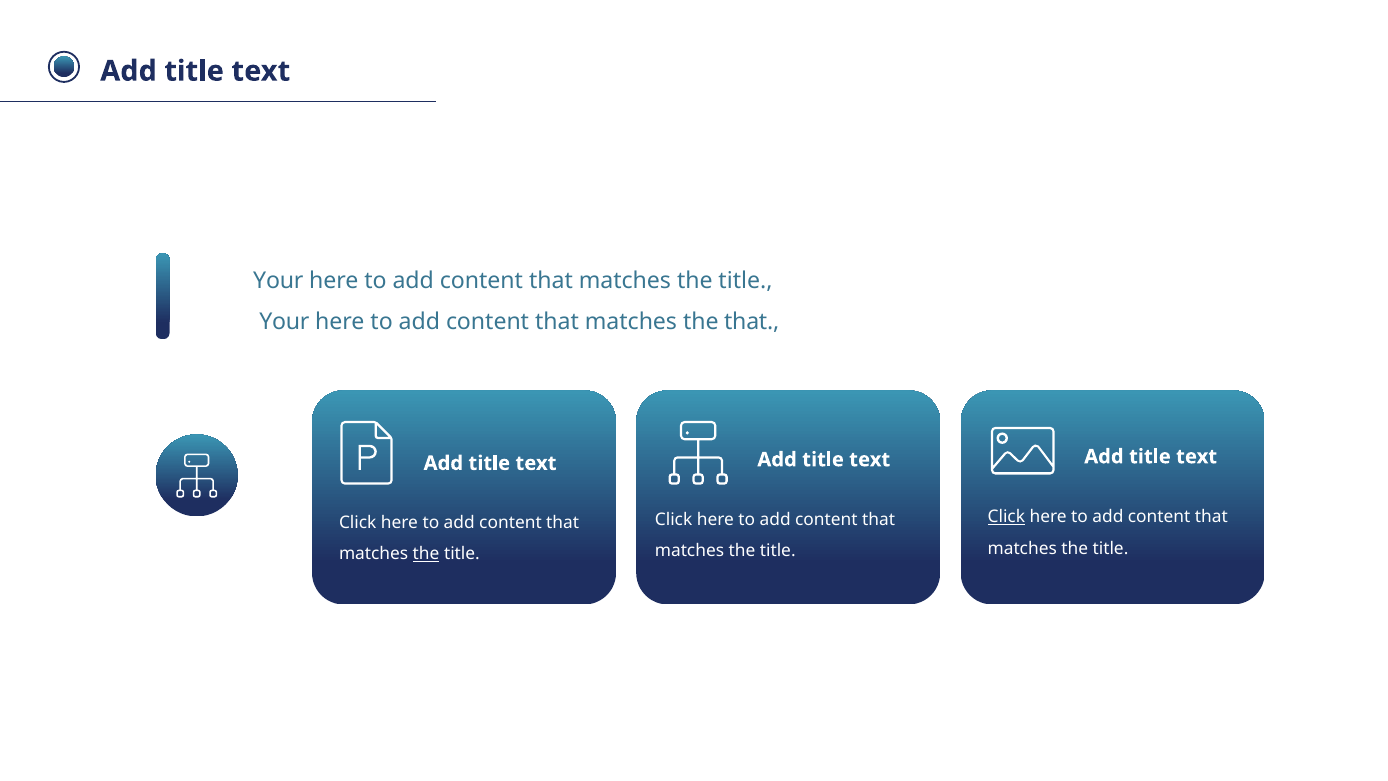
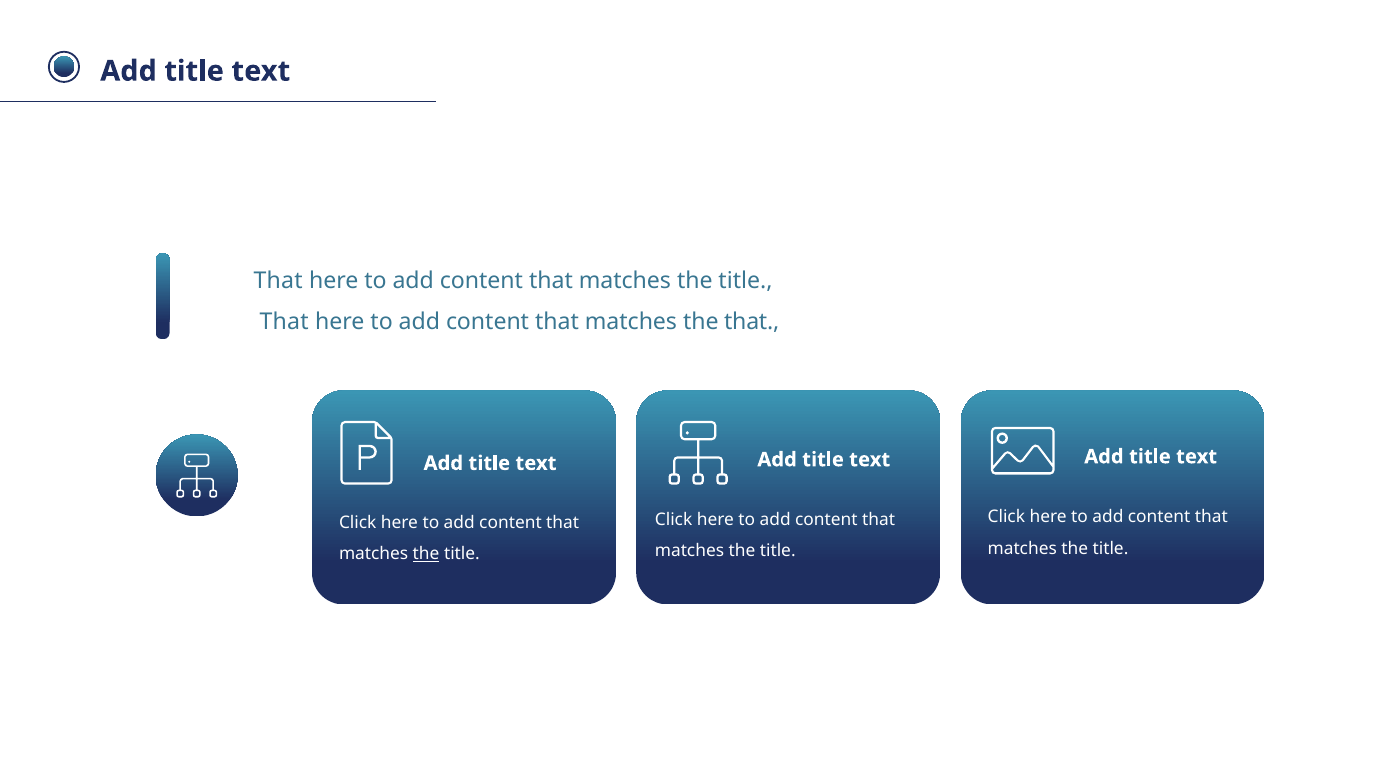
Your: Your -> That (278, 280)
Your: Your -> That (284, 322)
Click underline: present -> none (1006, 517)
